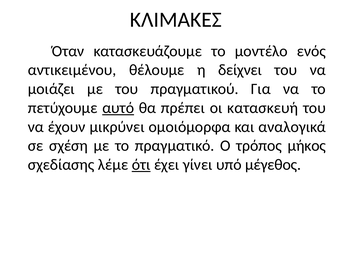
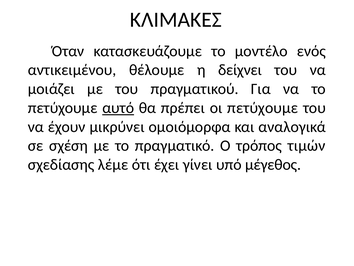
οι κατασκευή: κατασκευή -> πετύχουμε (263, 108)
μήκος: μήκος -> τιμών (307, 145)
ότι underline: present -> none (141, 164)
